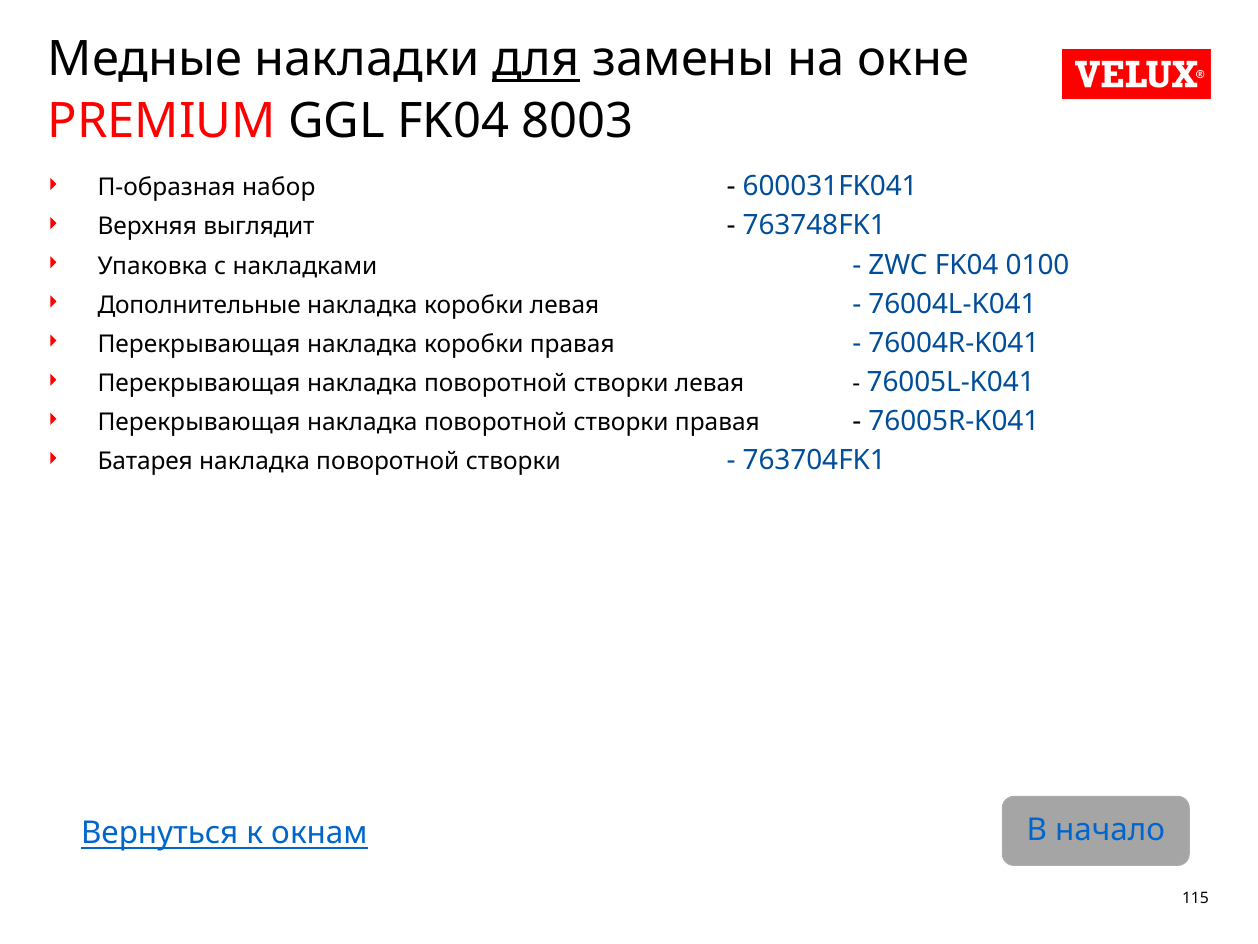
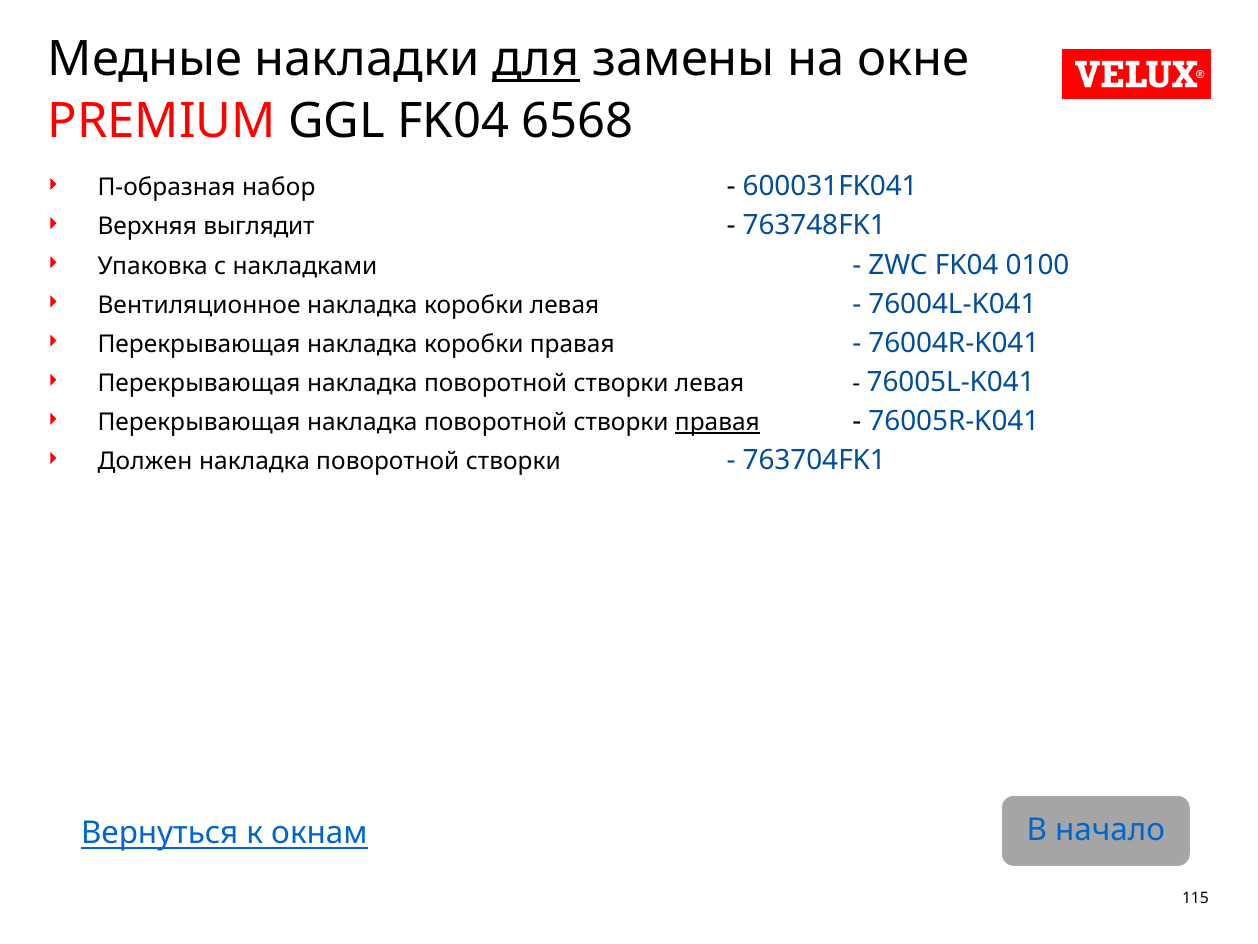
8003: 8003 -> 6568 (578, 121)
Дополнительные: Дополнительные -> Вентиляционное (199, 305)
правая underline: none -> present (717, 422)
Батарея: Батарея -> Должен (145, 461)
